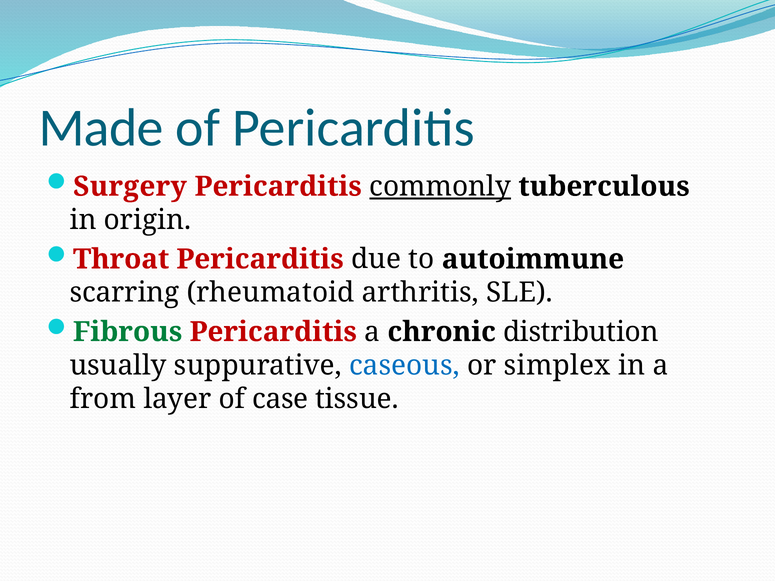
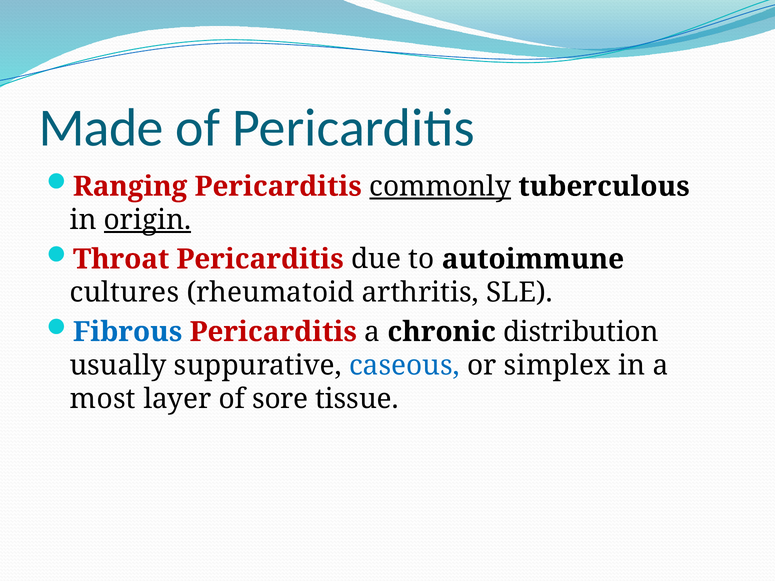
Surgery: Surgery -> Ranging (130, 187)
origin underline: none -> present (147, 220)
scarring: scarring -> cultures (124, 293)
Fibrous colour: green -> blue (128, 332)
from: from -> most (103, 399)
case: case -> sore (280, 399)
